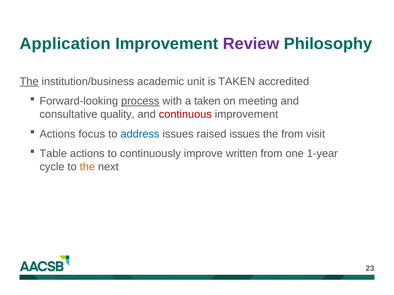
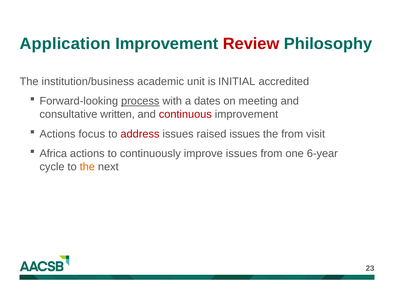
Review colour: purple -> red (251, 44)
The underline: present -> none (29, 82)
is TAKEN: TAKEN -> INITIAL (237, 82)
a taken: taken -> dates (207, 101)
quality: quality -> written (117, 114)
address colour: blue -> red (140, 134)
Table: Table -> Africa (53, 154)
improve written: written -> issues (242, 154)
1-year: 1-year -> 6-year (322, 154)
